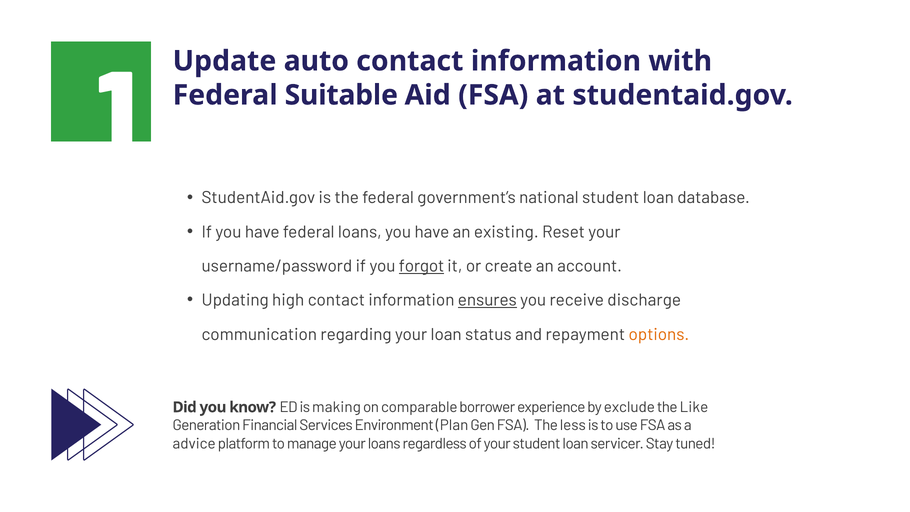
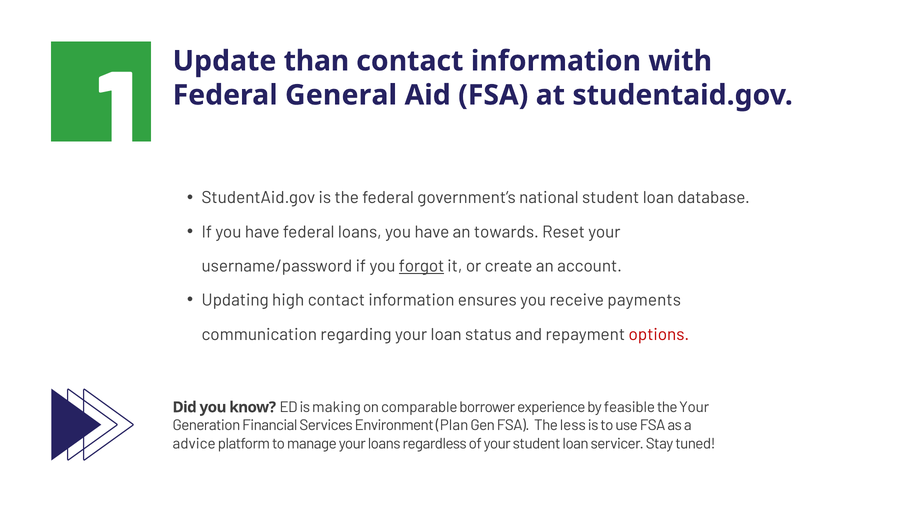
auto: auto -> than (316, 61)
Suitable: Suitable -> General (341, 95)
existing: existing -> towards (506, 232)
ensures underline: present -> none (487, 300)
discharge: discharge -> payments (644, 300)
options colour: orange -> red (659, 334)
exclude: exclude -> feasible (629, 407)
the Like: Like -> Your (694, 407)
